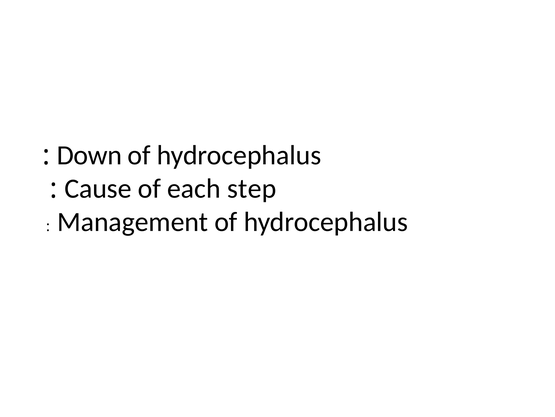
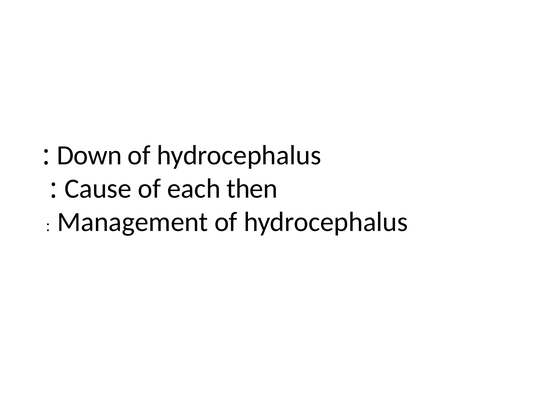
step: step -> then (252, 188)
